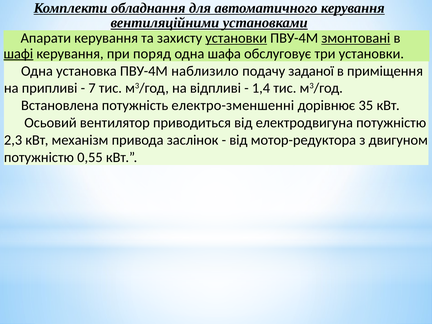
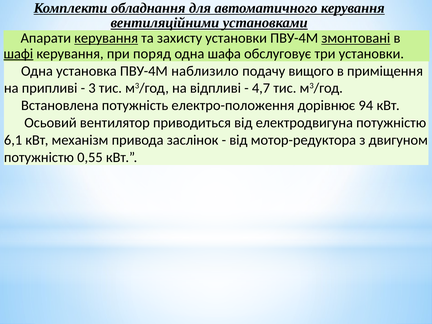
керування underline: none -> present (106, 38)
установки underline: present -> none (236, 38)
заданої: заданої -> вищого (311, 71)
7: 7 -> 3 (92, 88)
1,4: 1,4 -> 4,7 (261, 88)
електро-зменшенні: електро-зменшенні -> електро-положення (233, 105)
35: 35 -> 94 (366, 105)
2,3: 2,3 -> 6,1 (13, 140)
